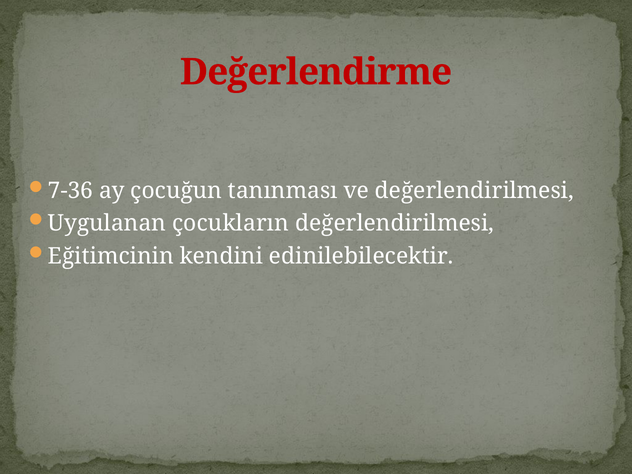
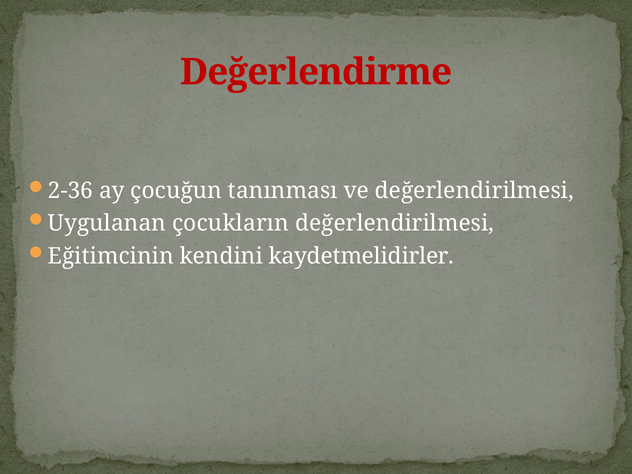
7-36: 7-36 -> 2-36 (71, 191)
edinilebilecektir: edinilebilecektir -> kaydetmelidirler (361, 256)
